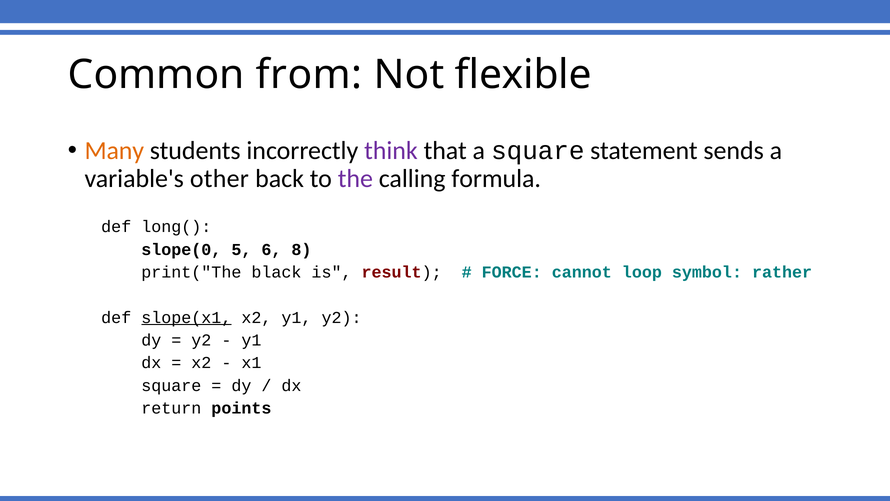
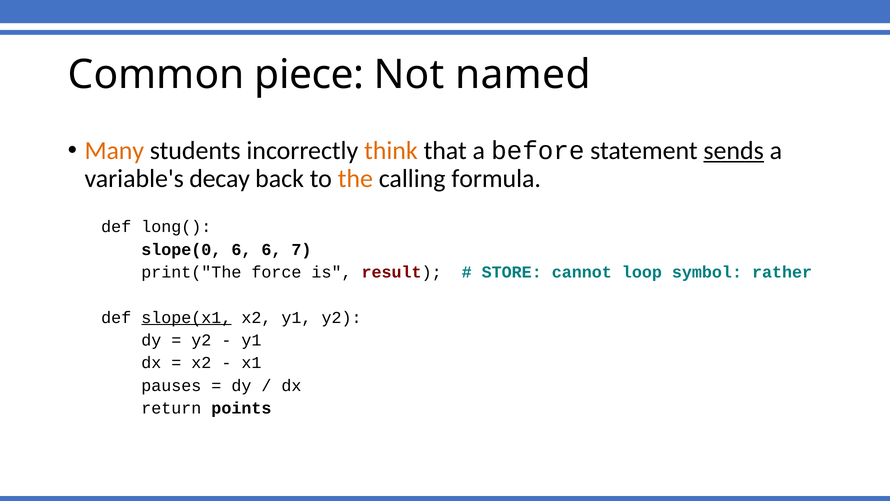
from: from -> piece (309, 75)
flexible: flexible -> named (523, 75)
think colour: purple -> orange (391, 150)
a square: square -> before (538, 150)
sends underline: none -> present (734, 150)
other: other -> decay (220, 178)
the colour: purple -> orange (355, 178)
slope(0 5: 5 -> 6 (241, 249)
8: 8 -> 7 (301, 249)
black: black -> force (276, 272)
FORCE: FORCE -> STORE (512, 272)
square: square -> pauses (171, 385)
